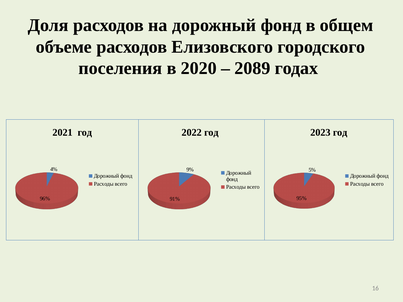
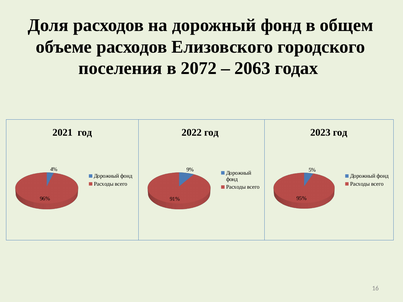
2020: 2020 -> 2072 (199, 68)
2089: 2089 -> 2063 (253, 68)
